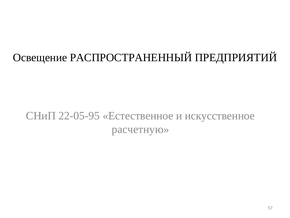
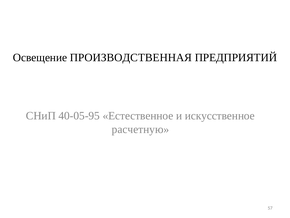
РАСПРОСТРАНЕННЫЙ: РАСПРОСТРАНЕННЫЙ -> ПРОИЗВОДСТВЕННАЯ (131, 57)
22-05-95: 22-05-95 -> 40-05-95 (79, 115)
